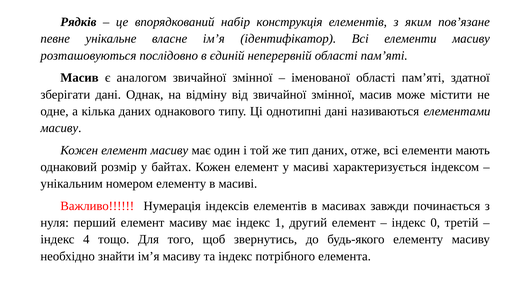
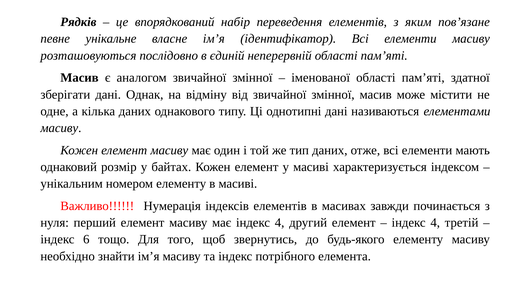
конструкція: конструкція -> переведення (289, 22)
має індекс 1: 1 -> 4 (280, 223)
0: 0 -> 4 (435, 223)
4: 4 -> 6 (86, 240)
